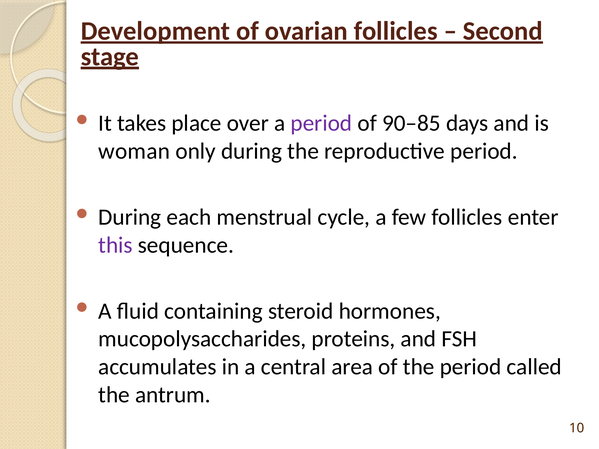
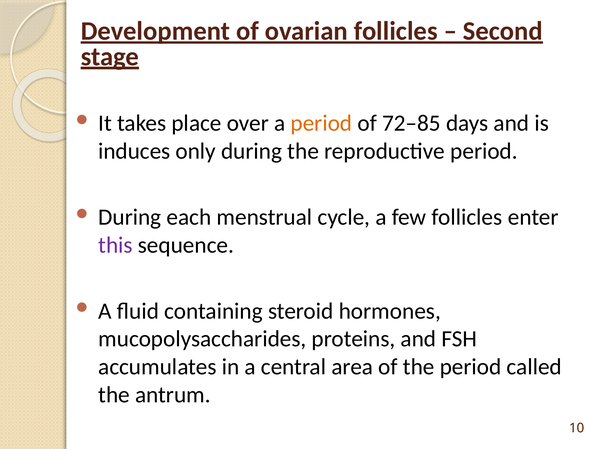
period colour: purple -> orange (321, 123)
90–85: 90–85 -> 72–85 (411, 123)
woman: woman -> induces (134, 151)
